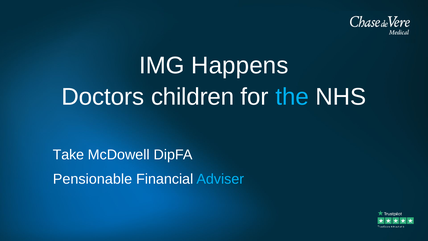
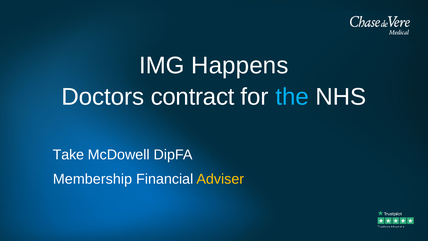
children: children -> contract (193, 97)
Pensionable: Pensionable -> Membership (92, 179)
Adviser colour: light blue -> yellow (220, 179)
